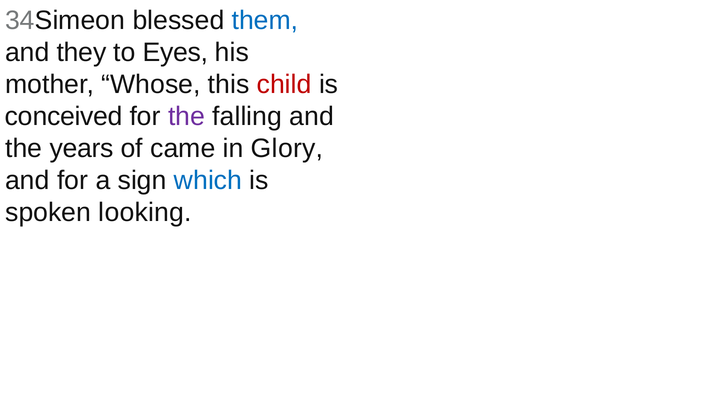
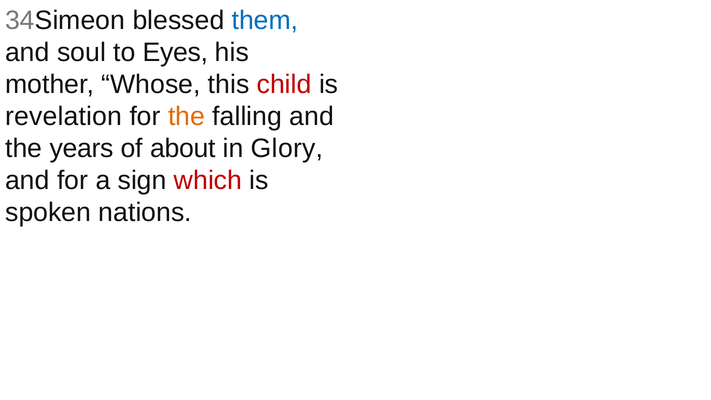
they: they -> soul (81, 52)
conceived: conceived -> revelation (64, 116)
the colour: purple -> orange (187, 116)
came: came -> about (183, 148)
which colour: blue -> red (208, 180)
looking: looking -> nations (145, 212)
